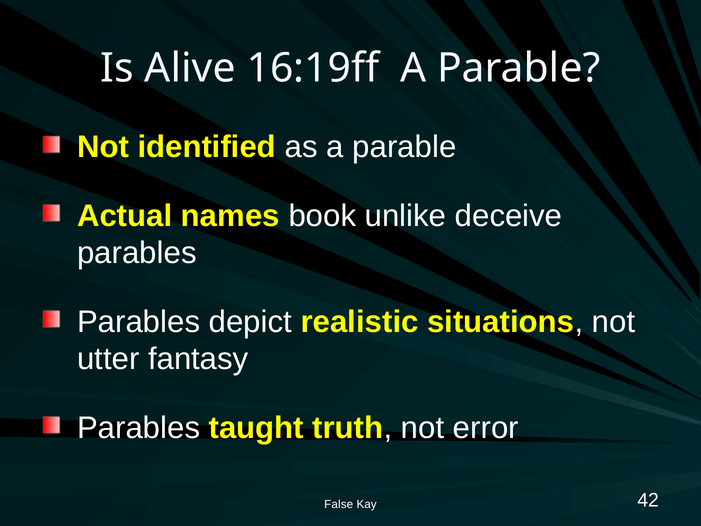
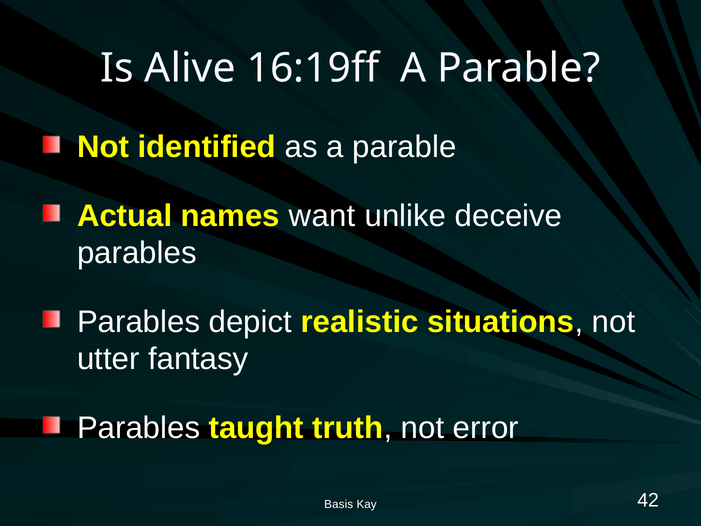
book: book -> want (322, 216)
False: False -> Basis (339, 504)
